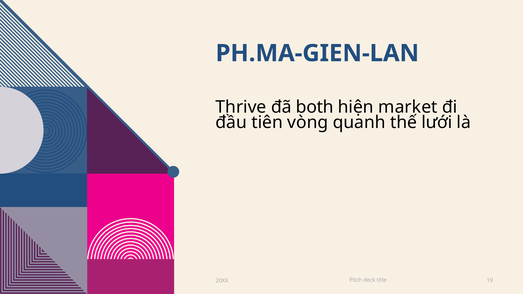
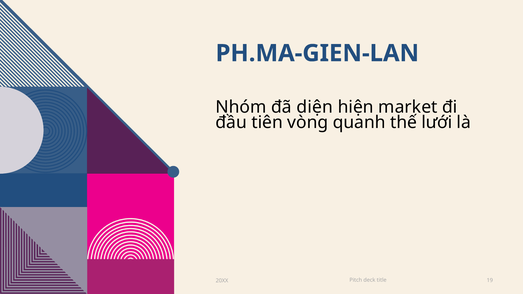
Thrive: Thrive -> Nhóm (241, 107)
both: both -> diện (315, 107)
